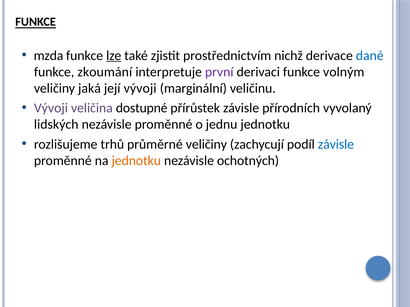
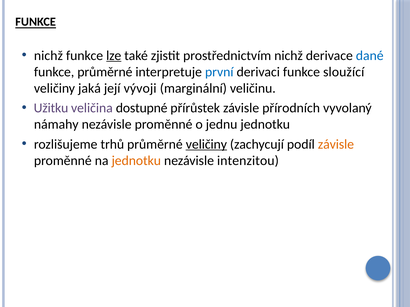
mzda: mzda -> nichž (48, 56)
funkce zkoumání: zkoumání -> průměrné (105, 72)
první colour: purple -> blue (219, 72)
volným: volným -> sloužící (344, 72)
Vývoji: Vývoji -> Užitku (51, 108)
lidských: lidských -> námahy (56, 125)
veličiny underline: none -> present (206, 144)
závisle colour: blue -> orange (336, 144)
ochotných: ochotných -> intenzitou (248, 161)
